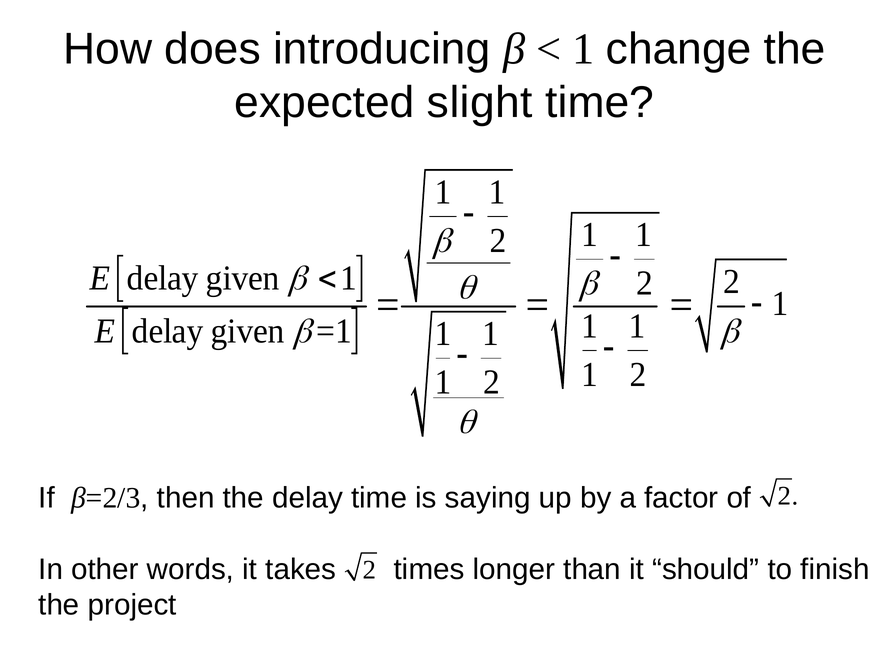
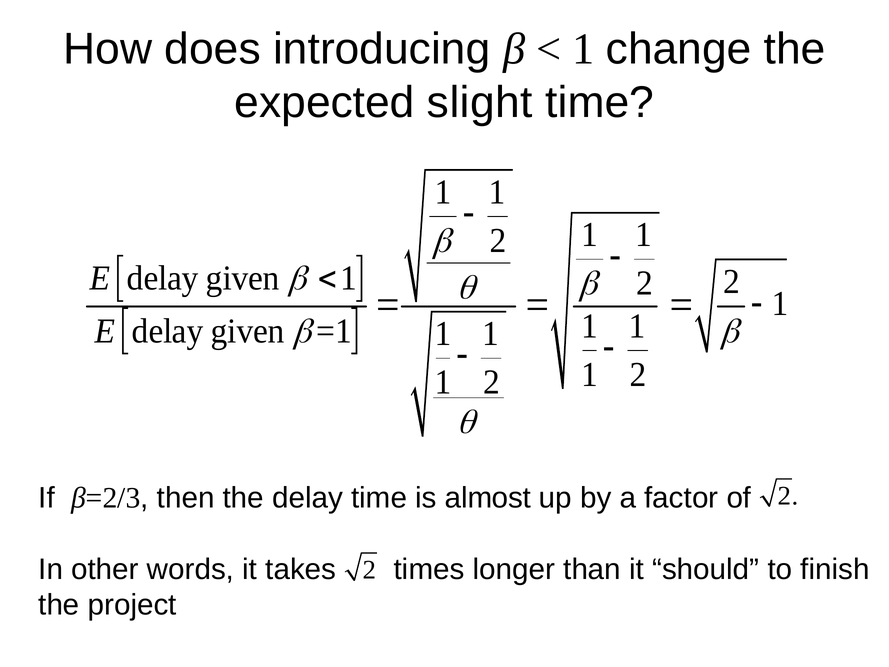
saying: saying -> almost (488, 498)
